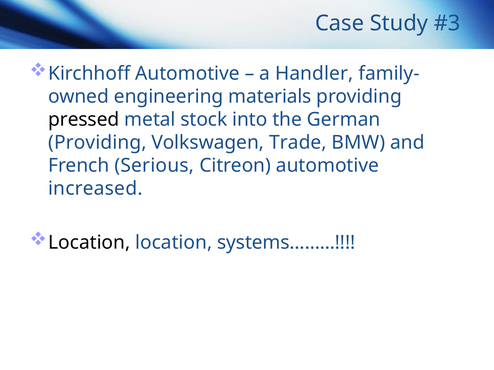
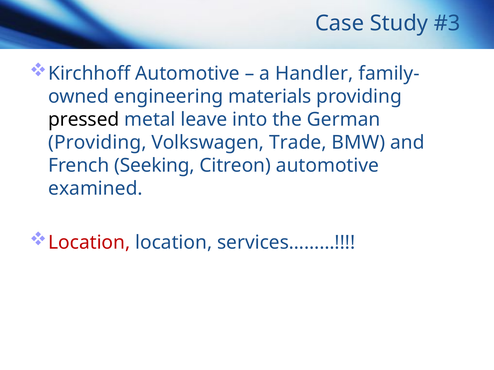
stock: stock -> leave (204, 120)
Serious: Serious -> Seeking (154, 166)
increased: increased -> examined (95, 189)
Location colour: black -> red (89, 243)
systems………: systems……… -> services……… (286, 243)
